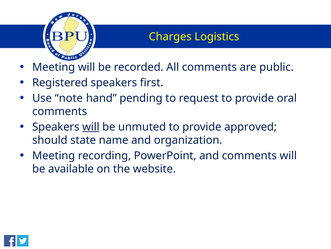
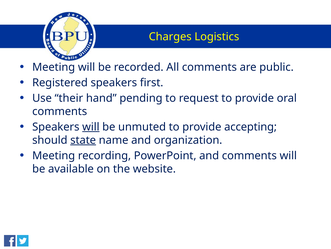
note: note -> their (69, 98)
approved: approved -> accepting (251, 127)
state underline: none -> present (83, 140)
